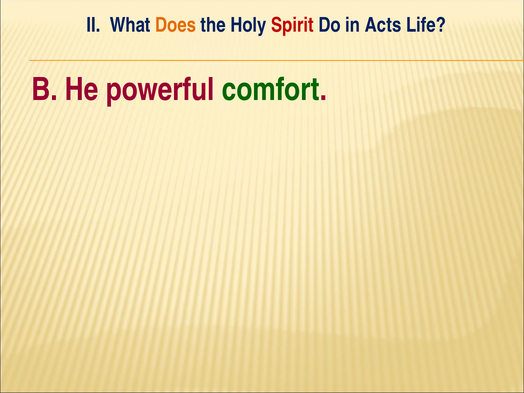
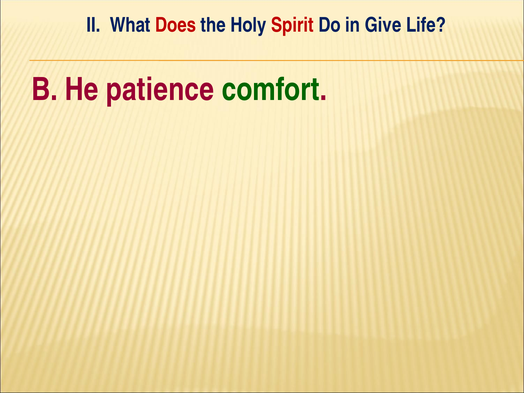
Does colour: orange -> red (176, 25)
Acts: Acts -> Give (383, 25)
powerful: powerful -> patience (160, 90)
